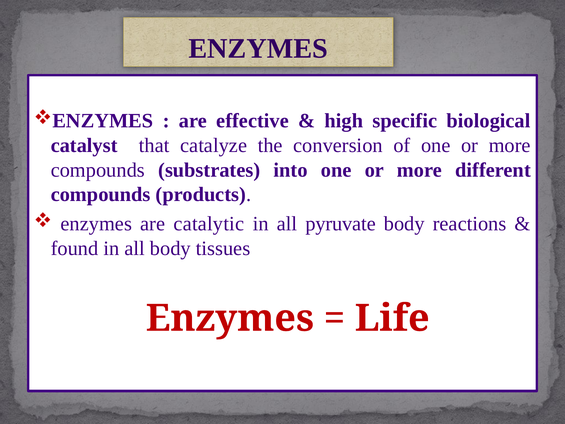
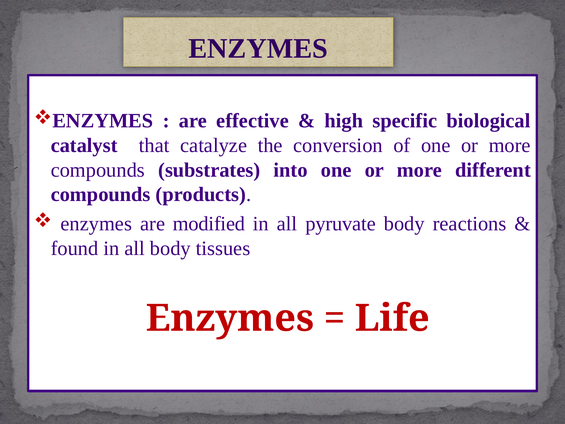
catalytic: catalytic -> modified (209, 224)
